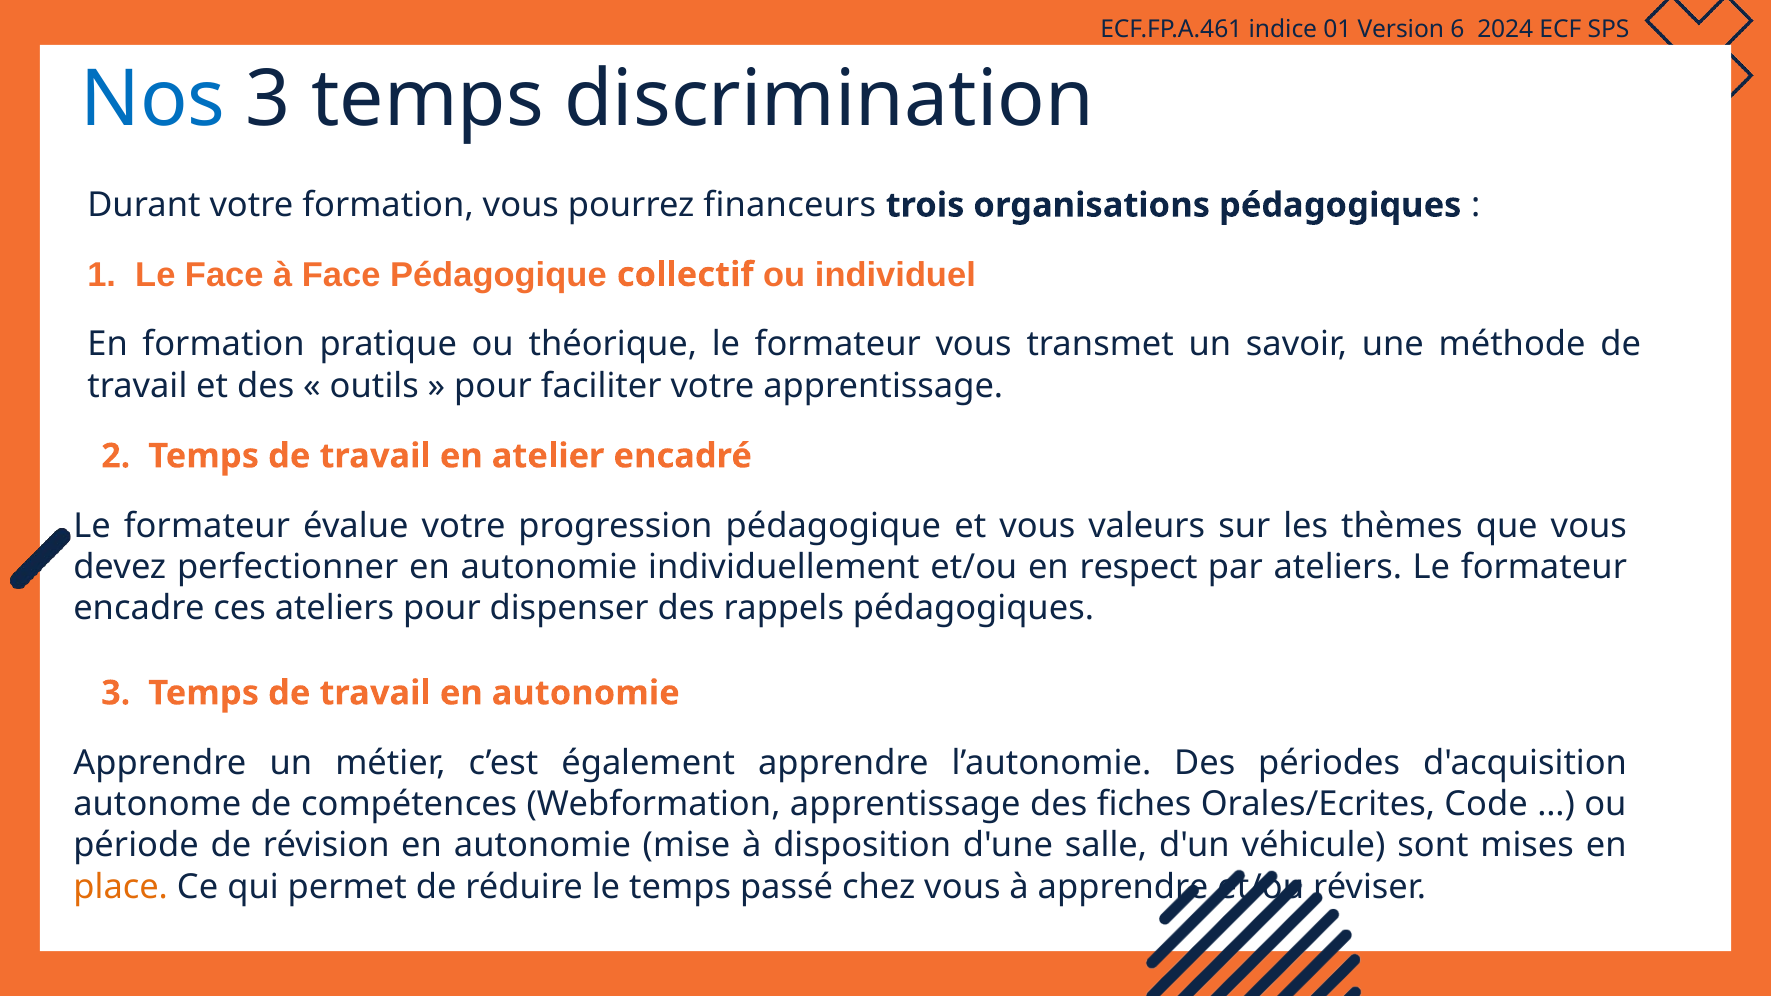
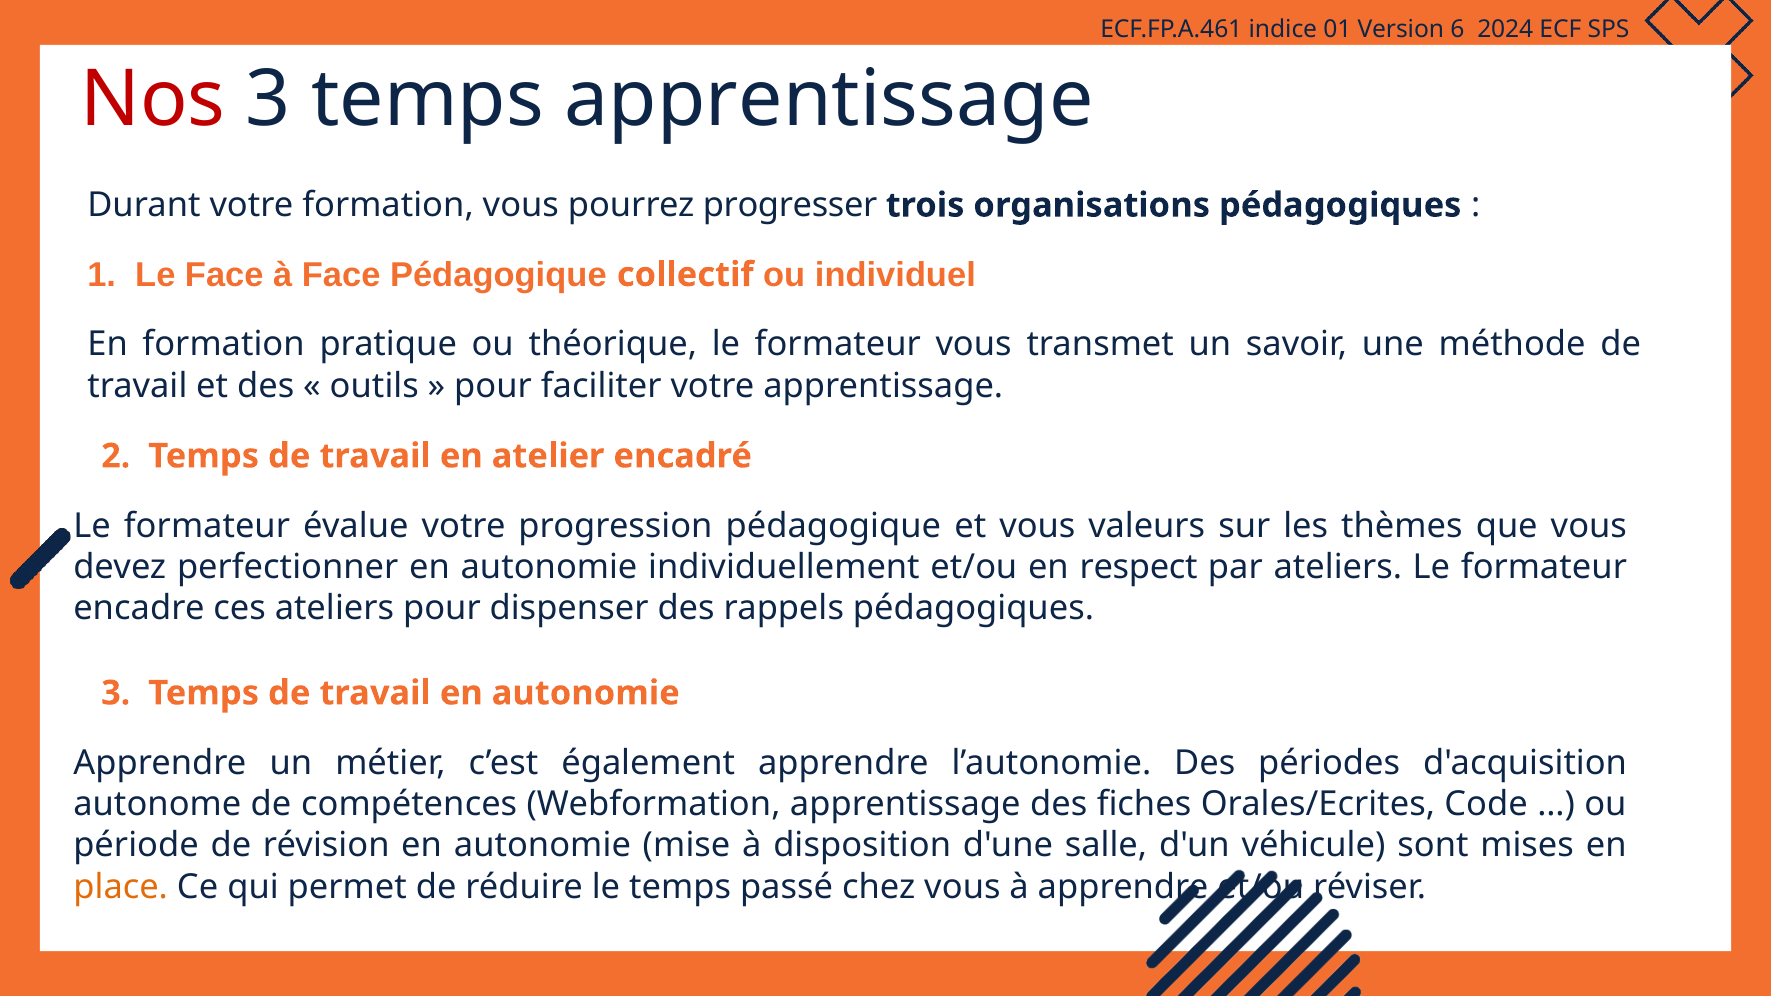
Nos colour: blue -> red (153, 100)
temps discrimination: discrimination -> apprentissage (829, 100)
financeurs: financeurs -> progresser (790, 205)
